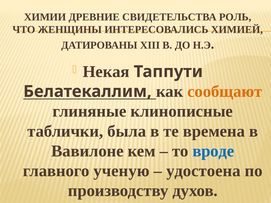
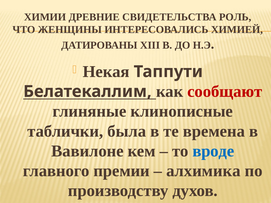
сообщают colour: orange -> red (225, 92)
ученую: ученую -> премии (122, 171)
удостоена: удостоена -> алхимика (203, 171)
